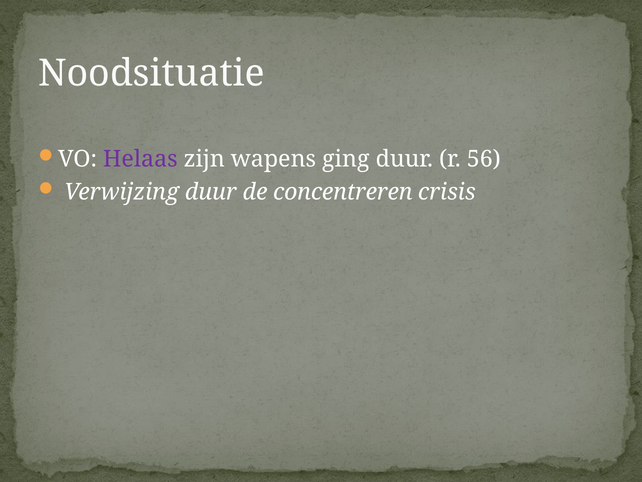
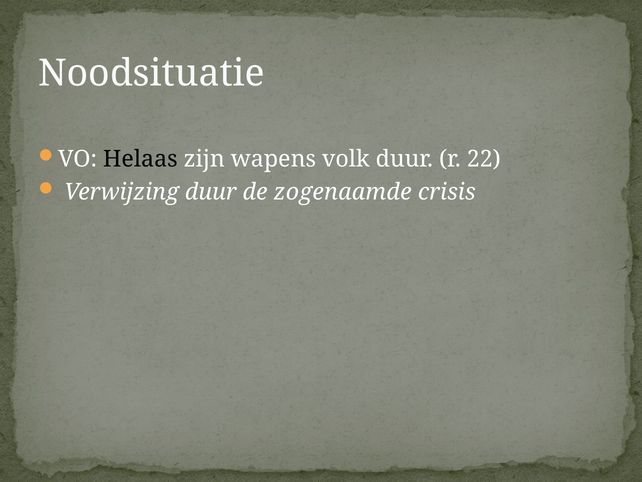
Helaas colour: purple -> black (140, 159)
ging: ging -> volk (346, 159)
56: 56 -> 22 (484, 159)
concentreren: concentreren -> zogenaamde (343, 192)
